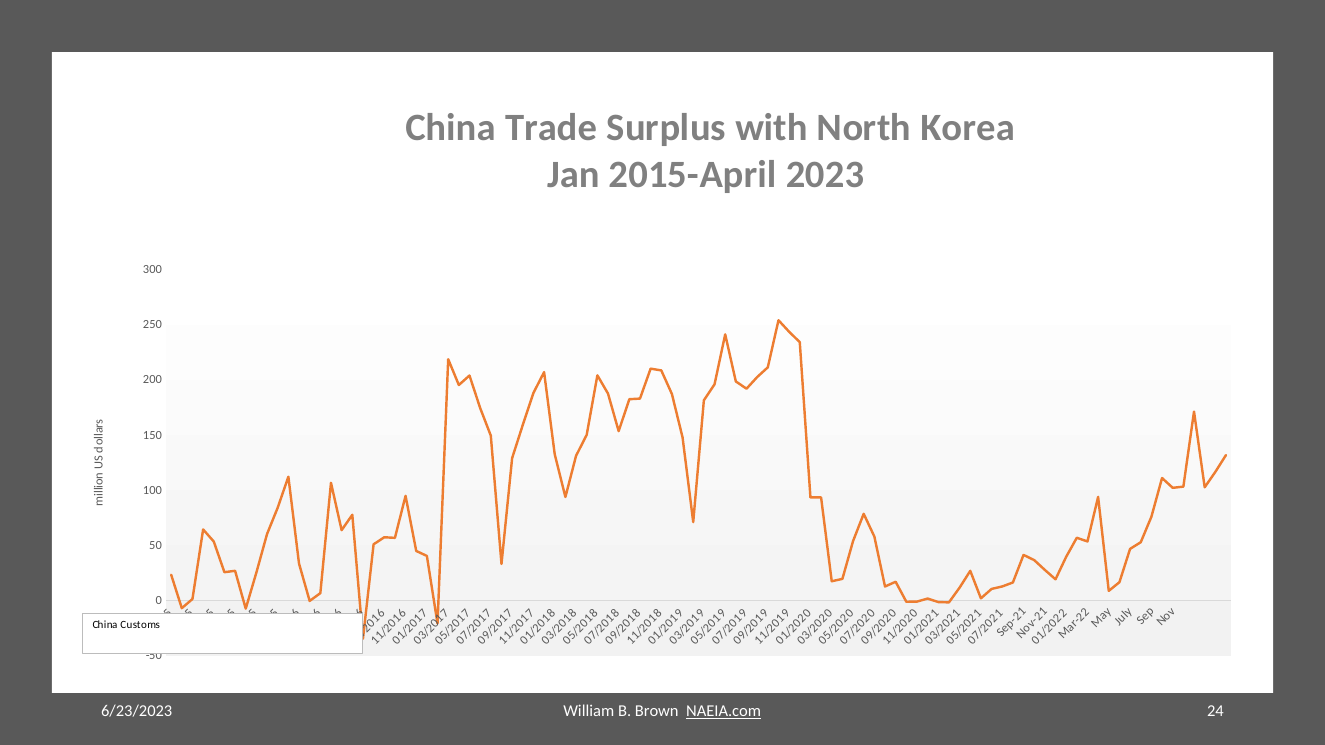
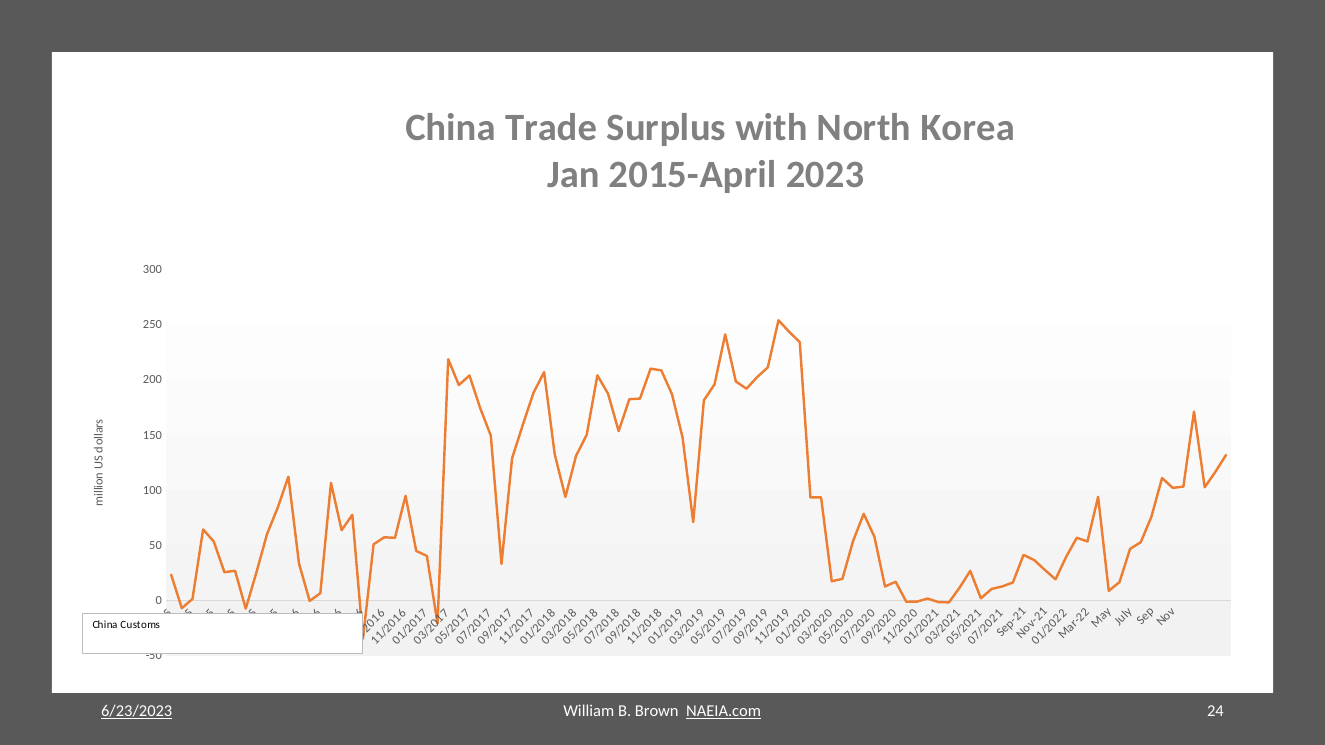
6/23/2023 underline: none -> present (137, 712)
